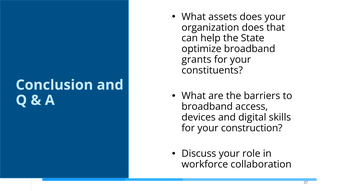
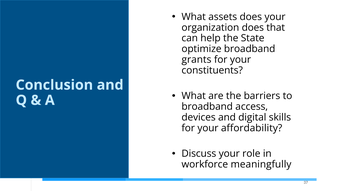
construction: construction -> affordability (252, 128)
collaboration: collaboration -> meaningfully (261, 165)
